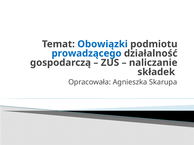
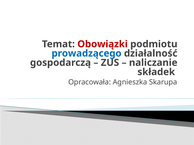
Obowiązki colour: blue -> red (103, 44)
